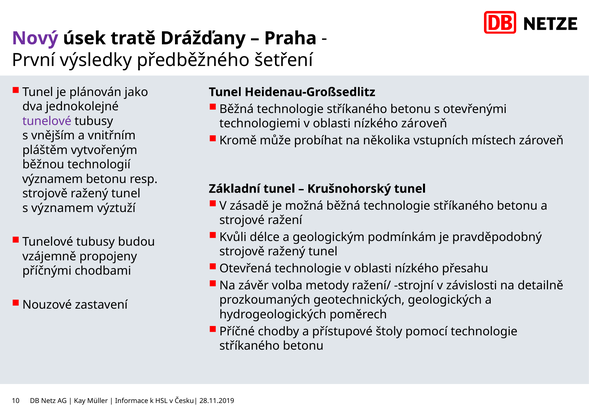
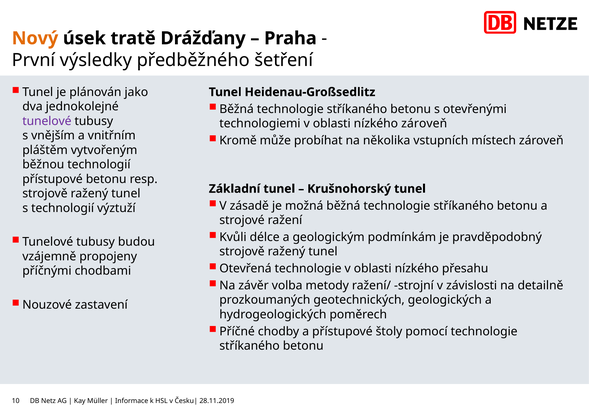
Nový colour: purple -> orange (35, 38)
významem: významem -> přístupové (53, 179)
s významem: významem -> technologií (63, 208)
